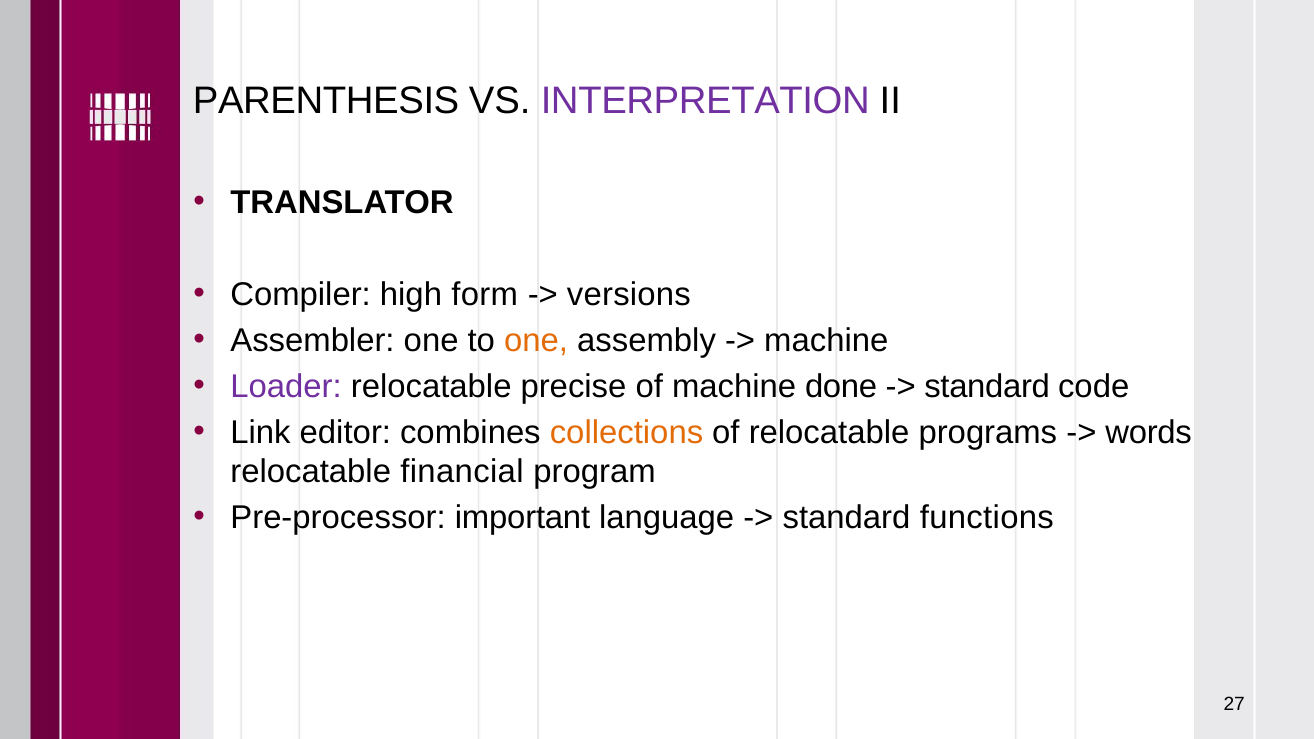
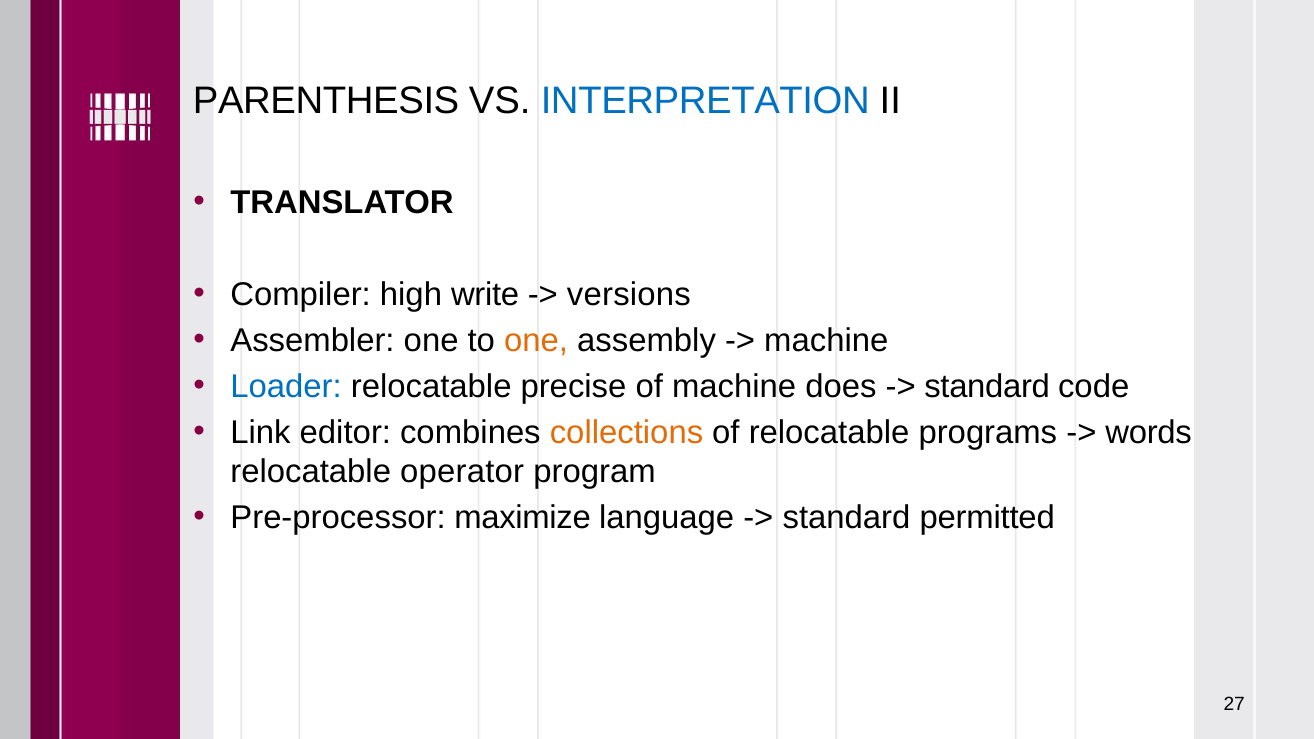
INTERPRETATION colour: purple -> blue (705, 101)
form: form -> write (485, 294)
Loader colour: purple -> blue (286, 386)
done: done -> does (841, 386)
financial: financial -> operator (462, 472)
important: important -> maximize (523, 518)
functions: functions -> permitted (987, 518)
